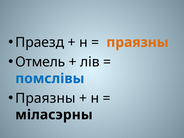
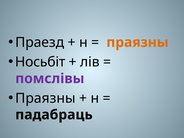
Отмель: Отмель -> Носьбіт (40, 62)
помслівы colour: blue -> purple (50, 79)
міласэрны: міласэрны -> падабраць (54, 115)
